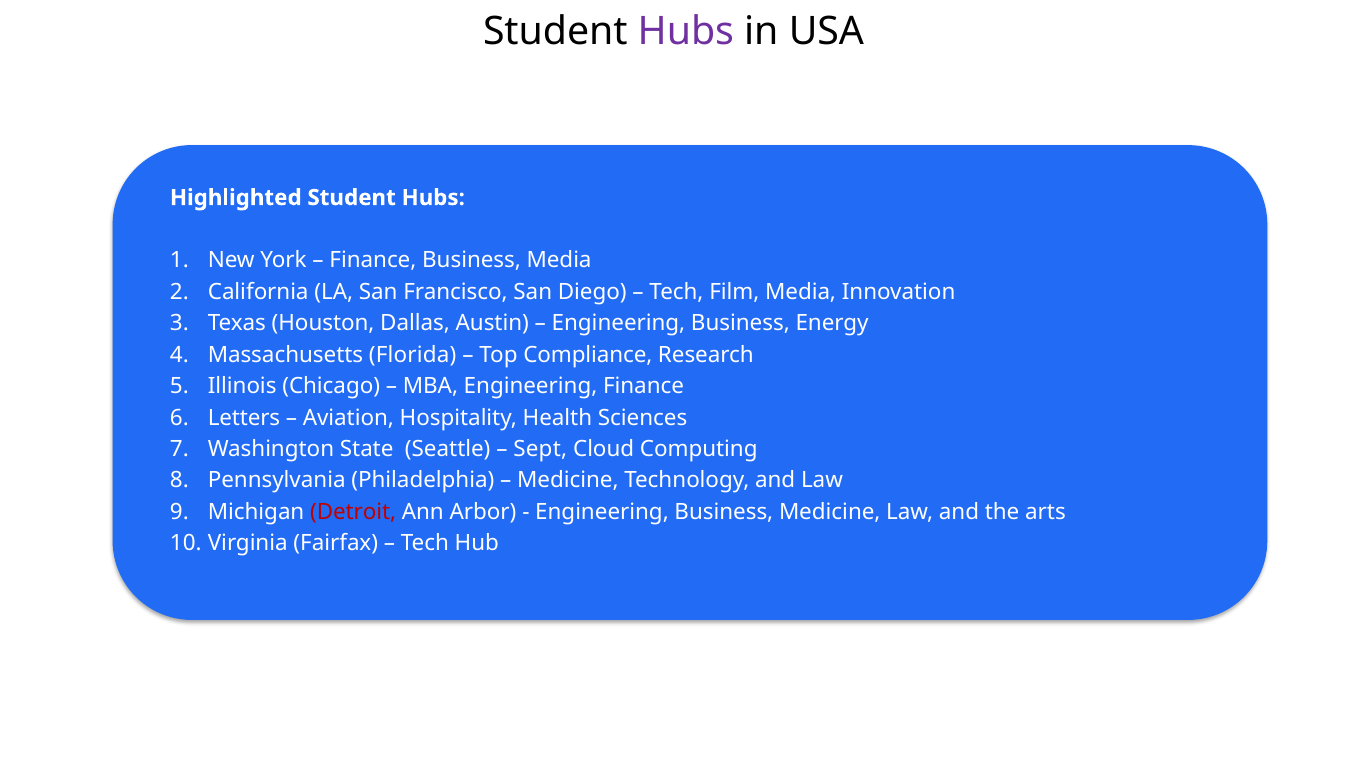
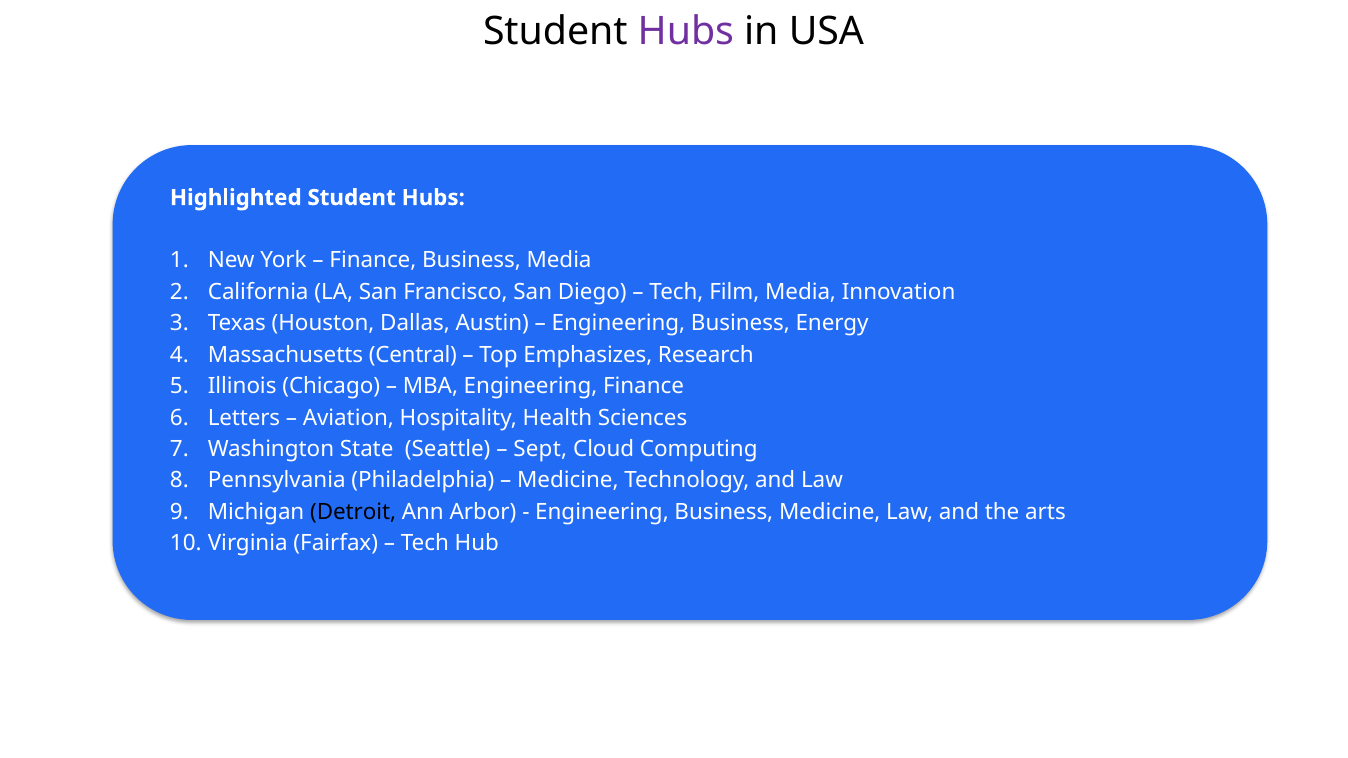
Florida: Florida -> Central (413, 355)
Compliance: Compliance -> Emphasizes (588, 355)
Detroit colour: red -> black (353, 512)
